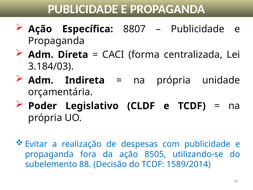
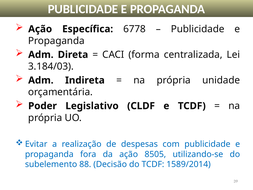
8807: 8807 -> 6778 (135, 29)
